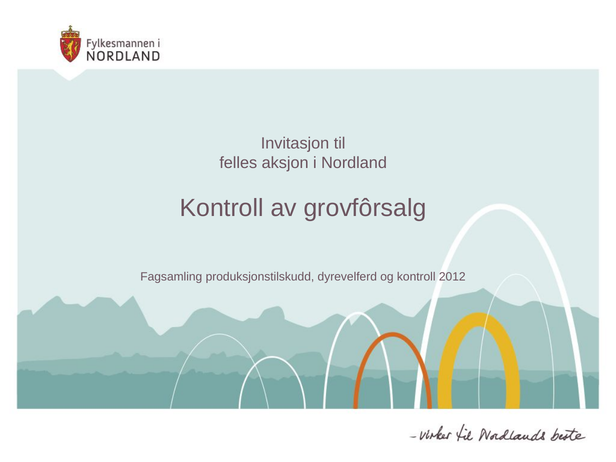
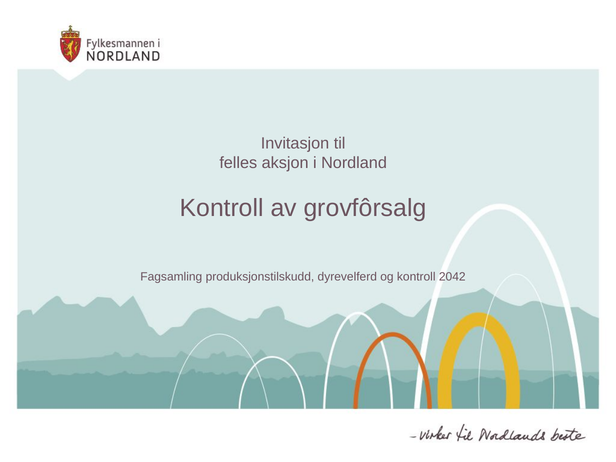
2012: 2012 -> 2042 (452, 277)
